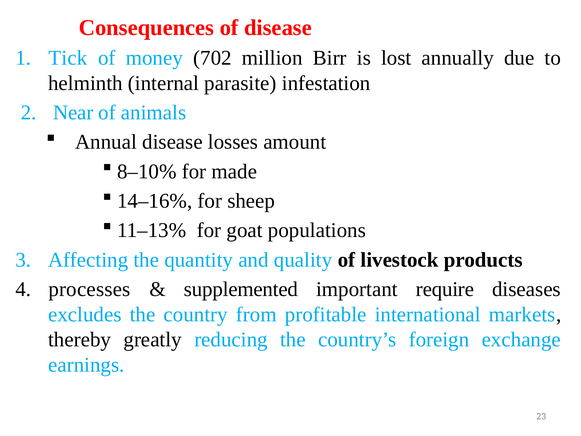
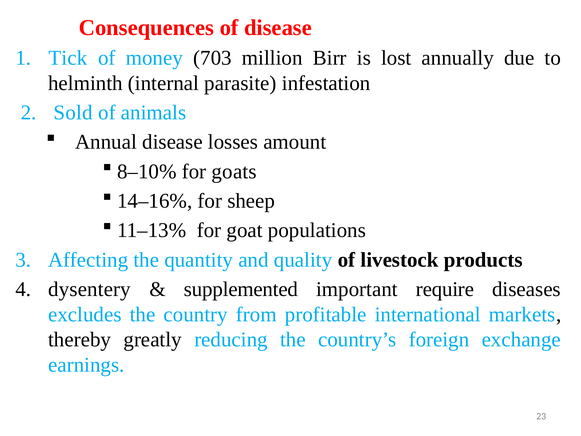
702: 702 -> 703 (213, 58)
Near: Near -> Sold (73, 113)
made: made -> goats (234, 171)
processes: processes -> dysentery (89, 289)
